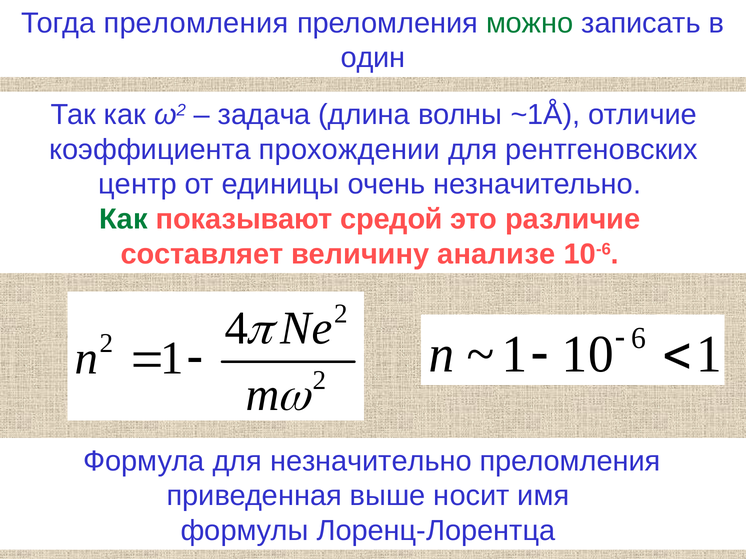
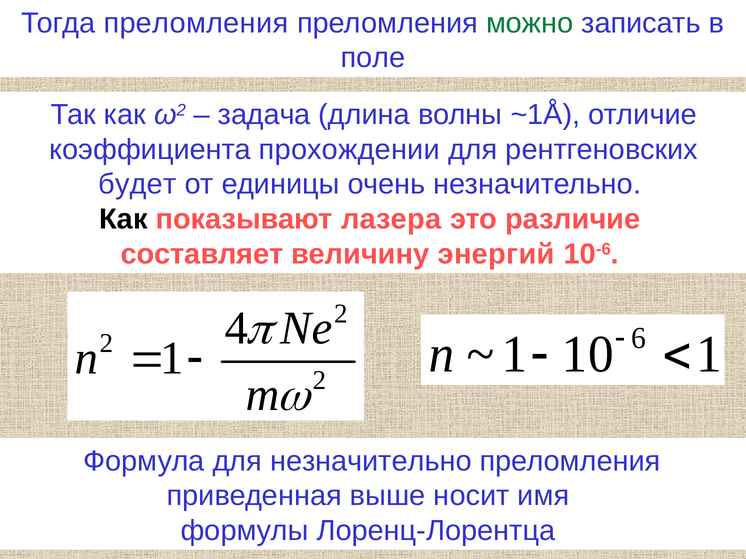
один: один -> поле (373, 58)
центр: центр -> будет (137, 185)
Как colour: green -> black (123, 219)
средой: средой -> лазера (391, 219)
анализе: анализе -> энергий (496, 254)
